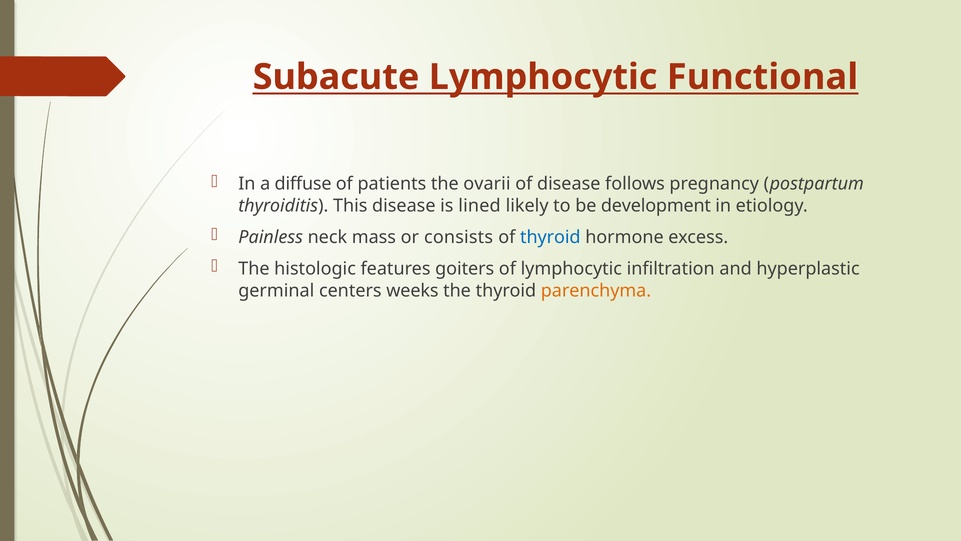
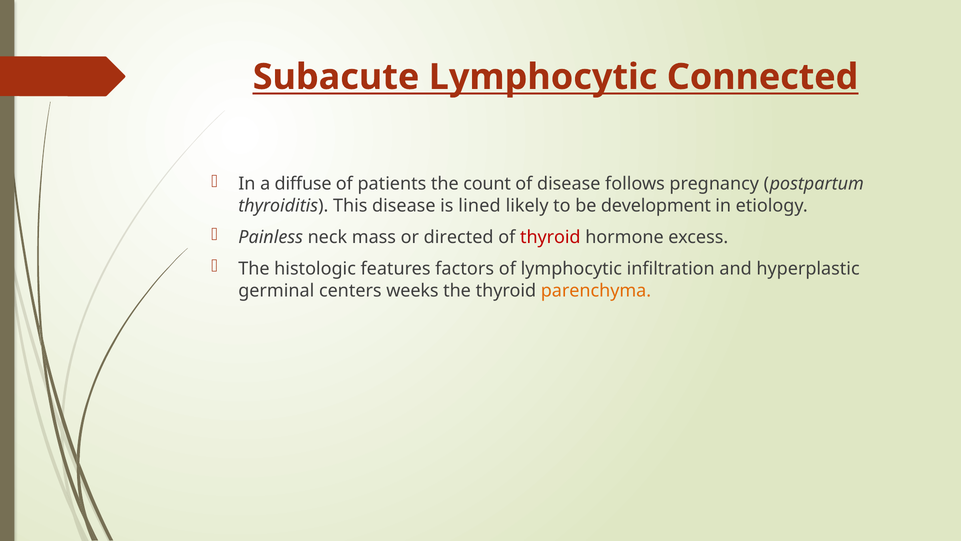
Functional: Functional -> Connected (763, 77)
ovarii: ovarii -> count (487, 184)
consists: consists -> directed (459, 237)
thyroid colour: blue -> red (550, 237)
goiters: goiters -> factors (465, 269)
